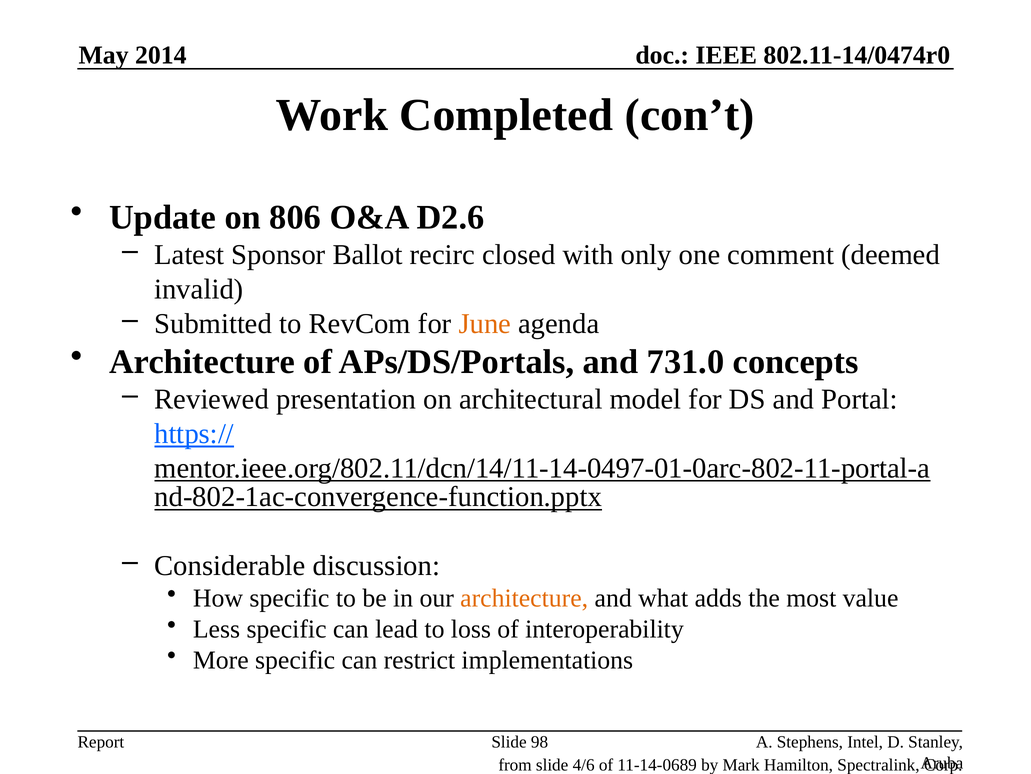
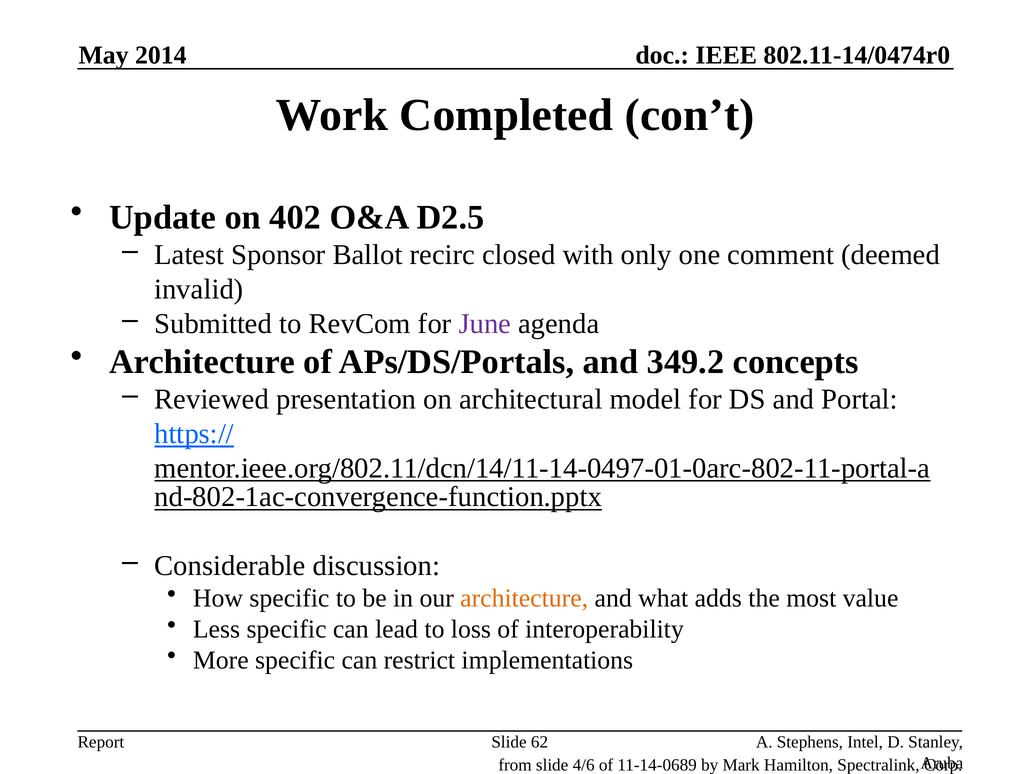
806: 806 -> 402 (295, 217)
D2.6: D2.6 -> D2.5 (450, 217)
June colour: orange -> purple (485, 323)
731.0: 731.0 -> 349.2 (686, 362)
98: 98 -> 62 (540, 742)
